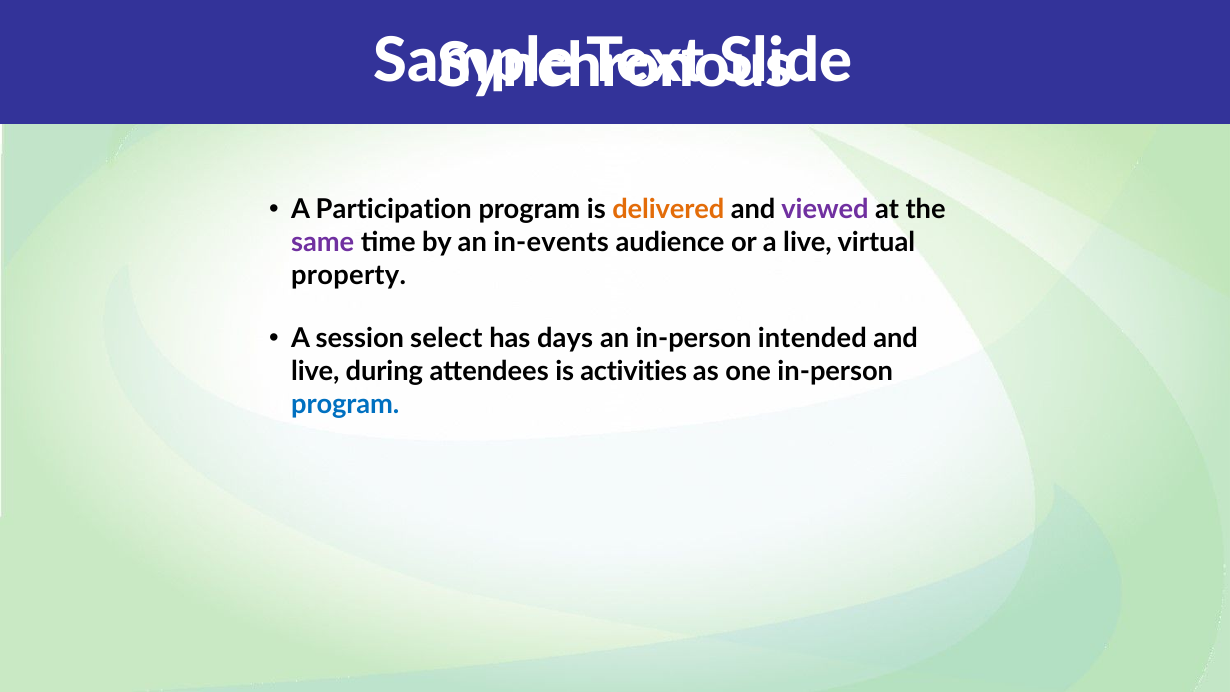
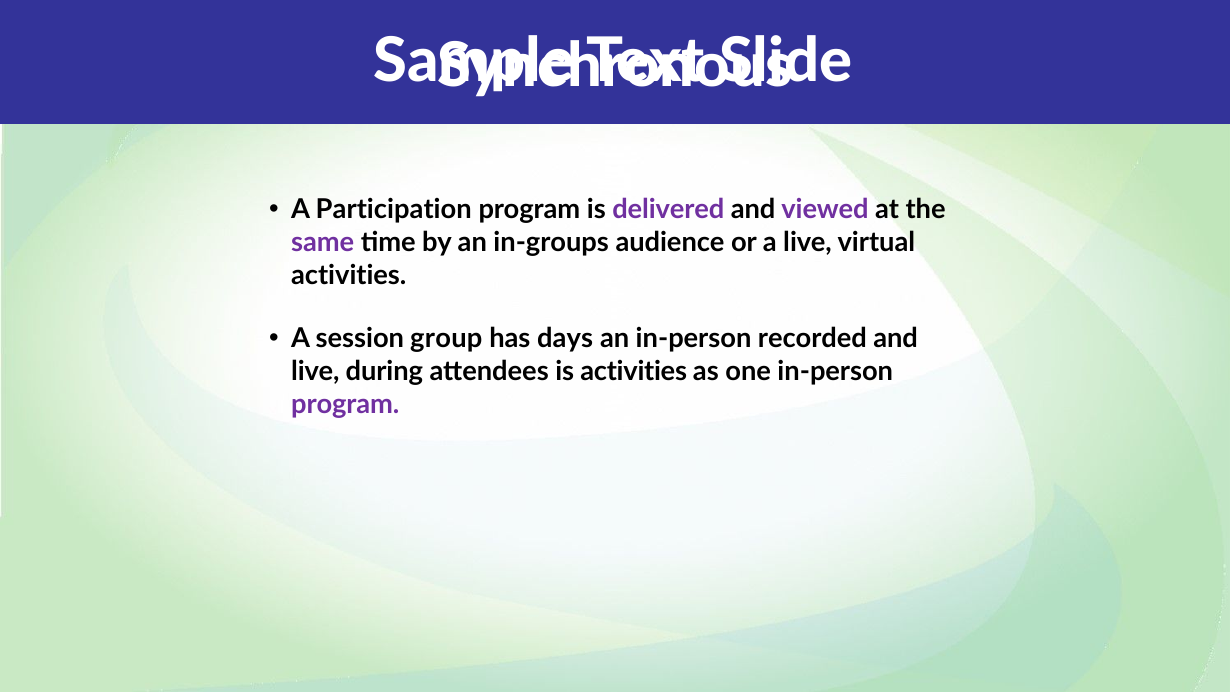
delivered colour: orange -> purple (668, 210)
in-events: in-events -> in-groups (551, 243)
property: property -> activities (349, 275)
select: select -> group (446, 339)
intended: intended -> recorded (812, 339)
program colour: blue -> purple (345, 404)
